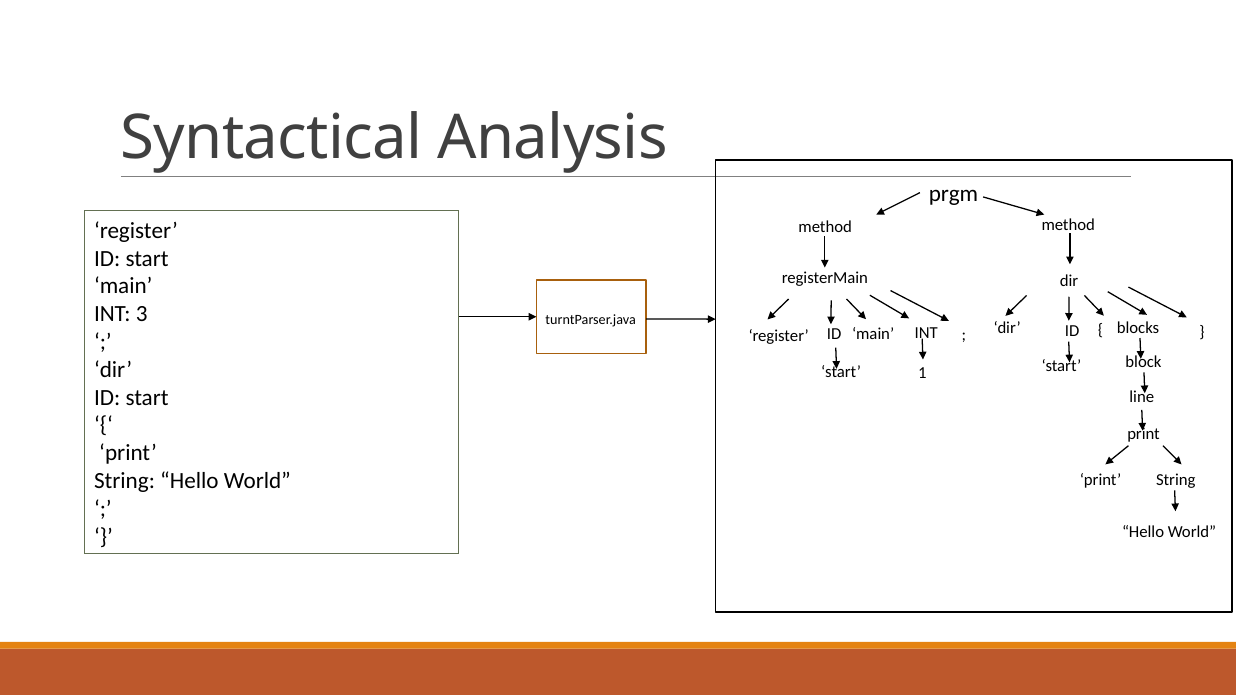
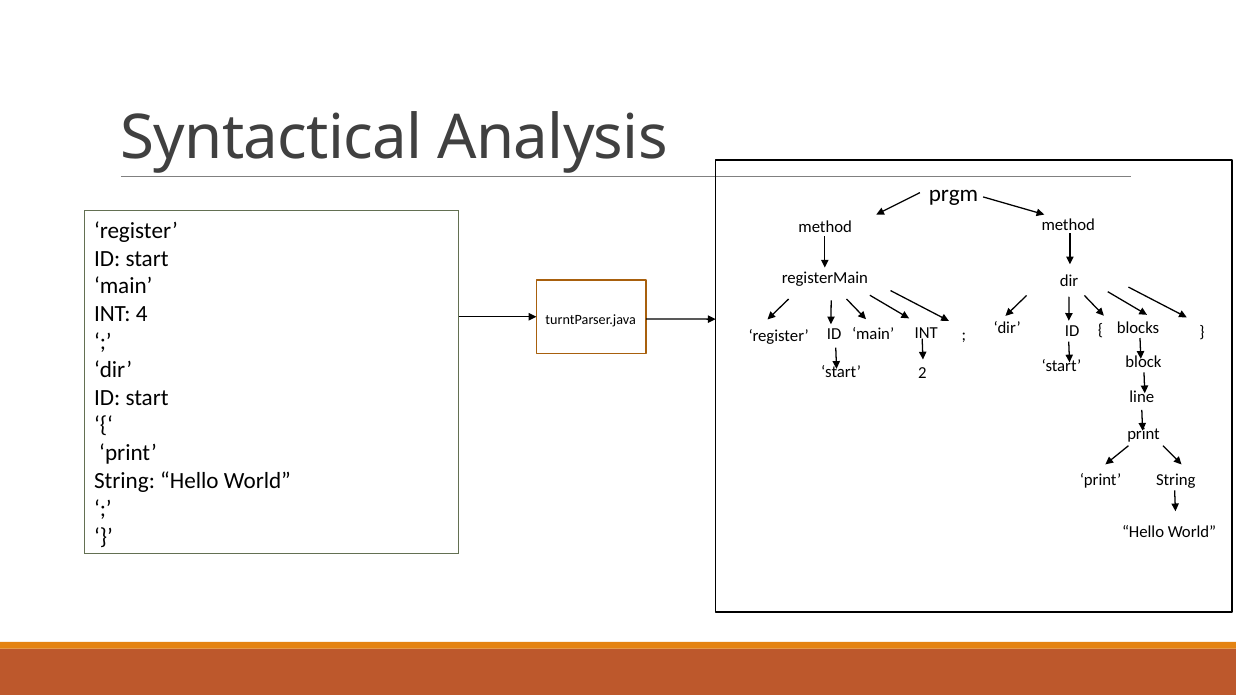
3: 3 -> 4 (142, 314)
1: 1 -> 2 (922, 373)
